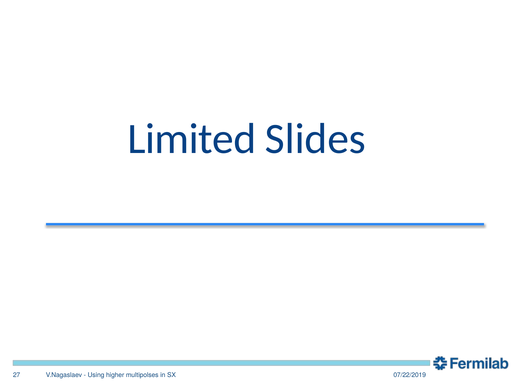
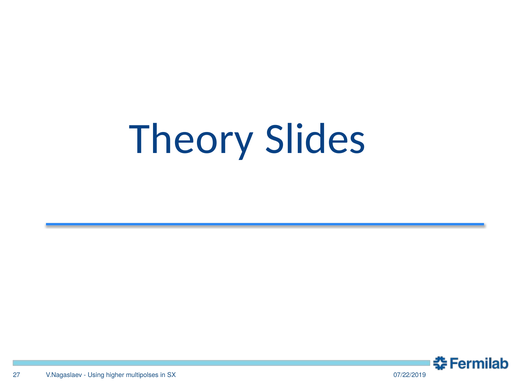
Limited: Limited -> Theory (191, 139)
